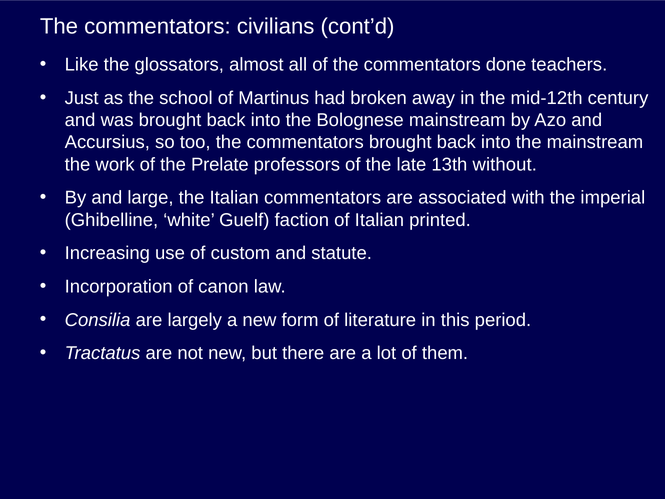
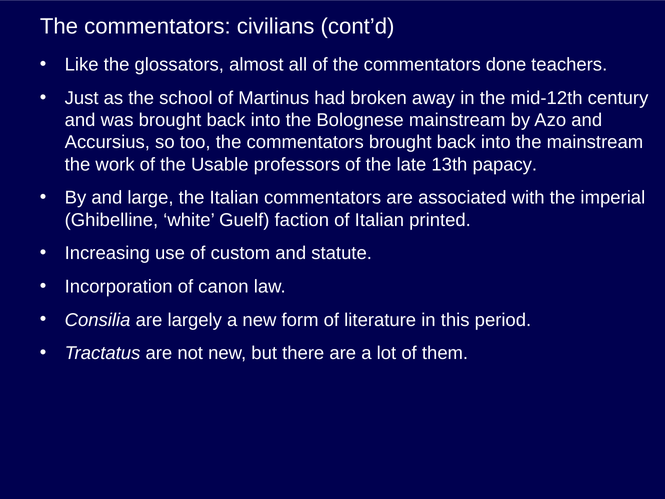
Prelate: Prelate -> Usable (220, 164)
without: without -> papacy (505, 164)
